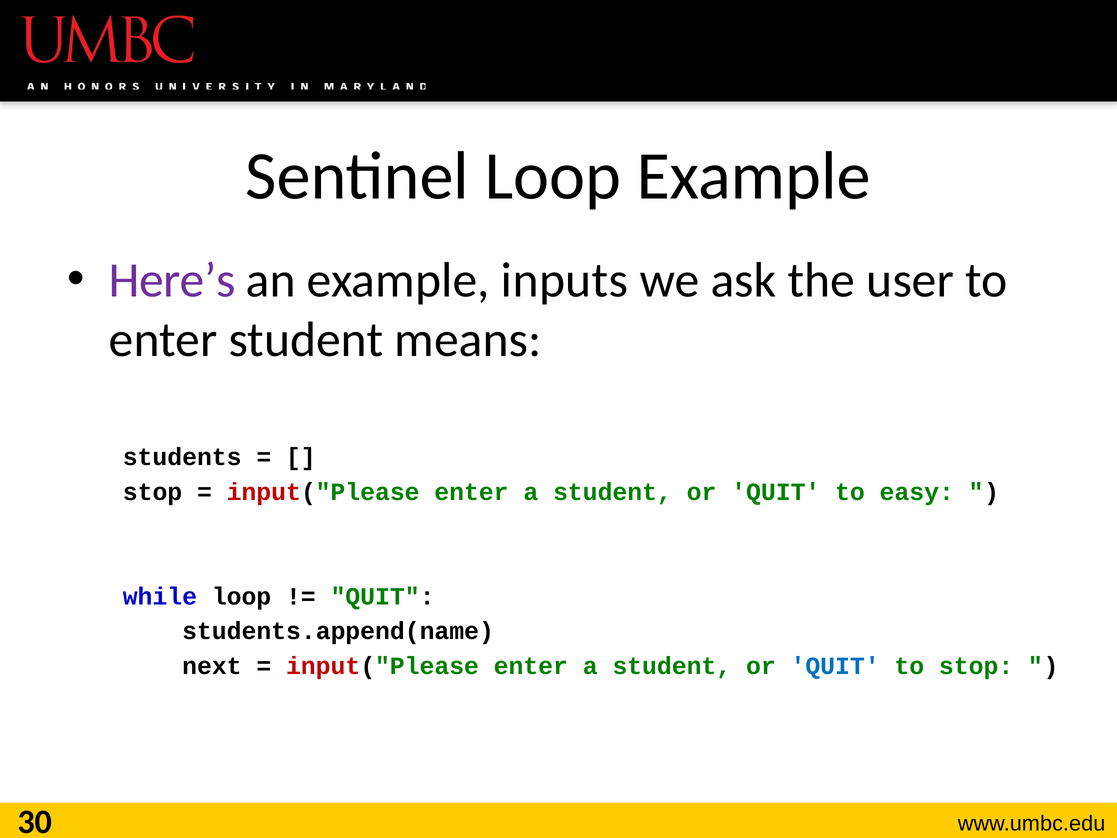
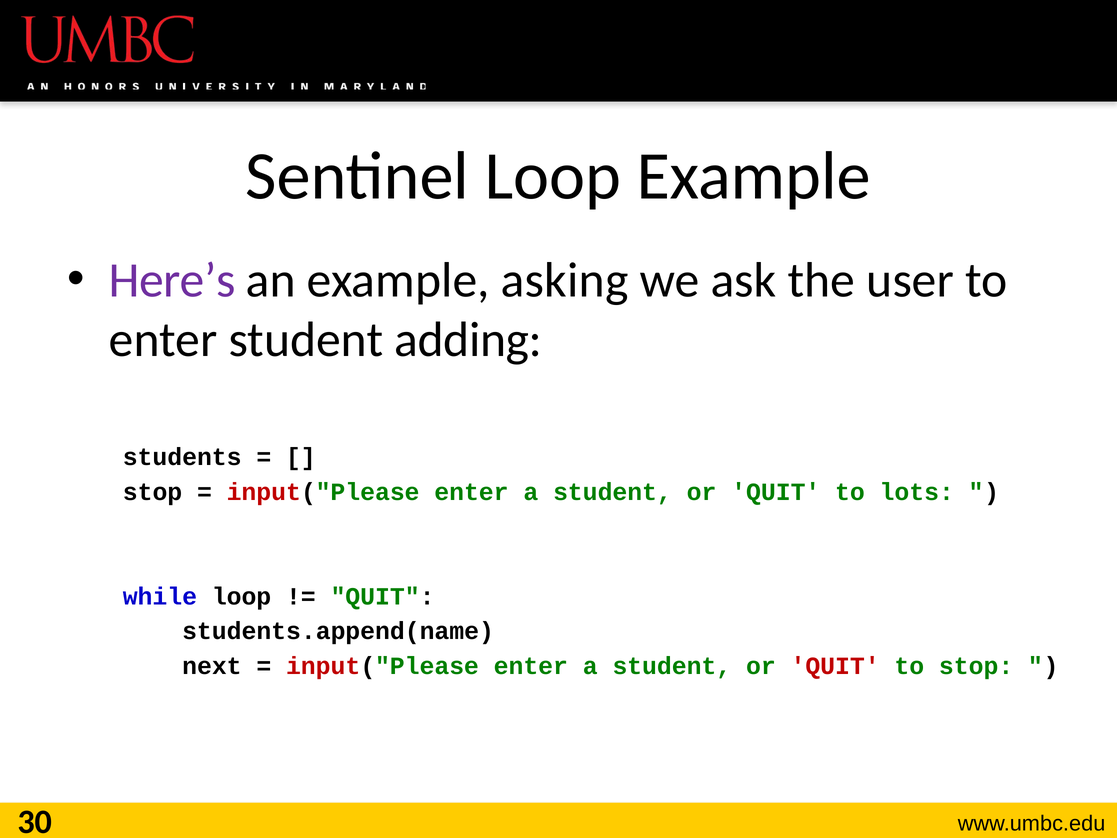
inputs: inputs -> asking (565, 280)
means: means -> adding (468, 340)
easy: easy -> lots (917, 492)
QUIT colour: blue -> red (835, 666)
